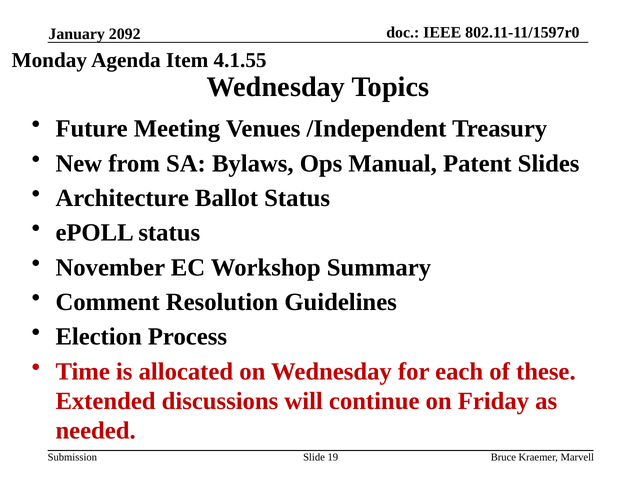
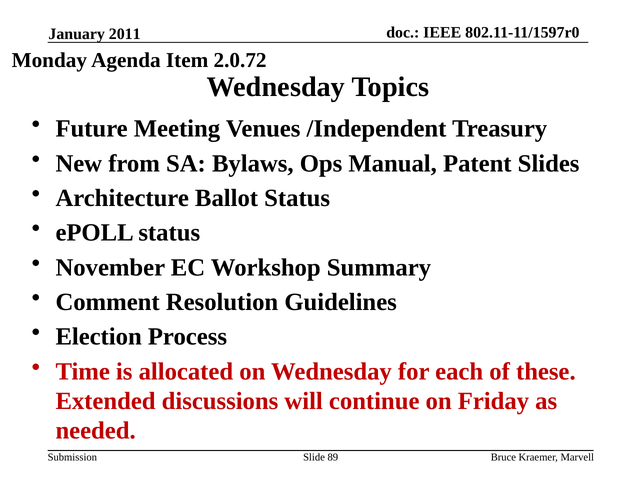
2092: 2092 -> 2011 (125, 34)
4.1.55: 4.1.55 -> 2.0.72 (240, 60)
19: 19 -> 89 (333, 457)
